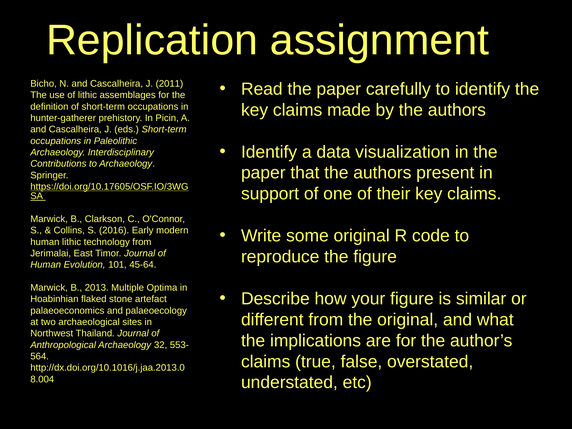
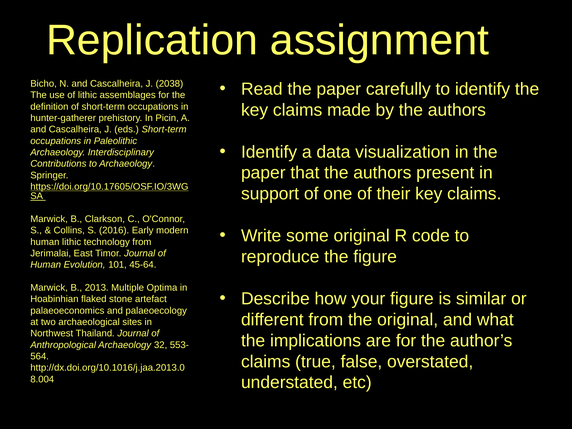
2011: 2011 -> 2038 (169, 84)
